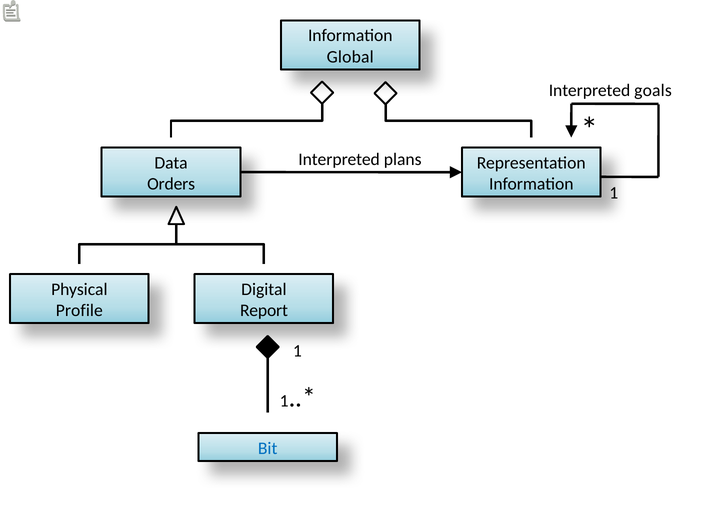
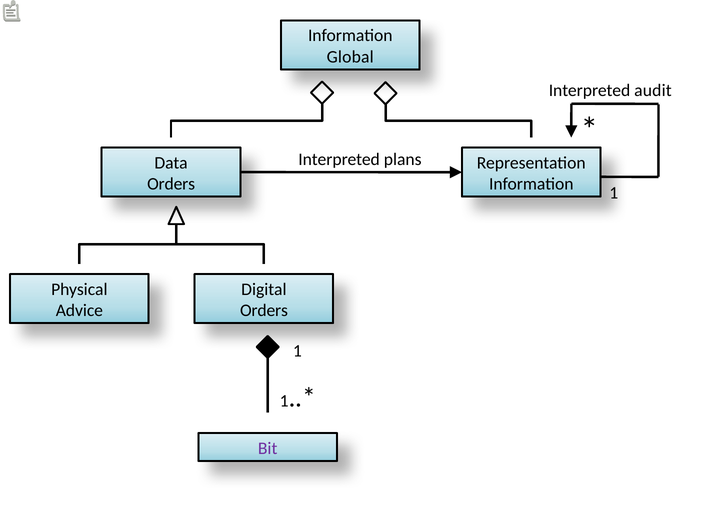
goals: goals -> audit (653, 91)
Profile: Profile -> Advice (79, 310)
Report: Report -> Orders (264, 310)
Bit colour: blue -> purple (268, 448)
